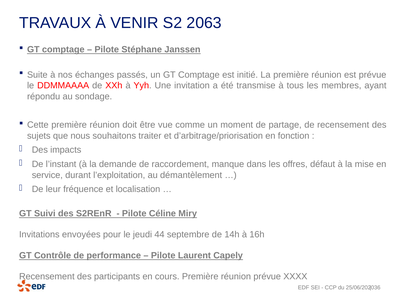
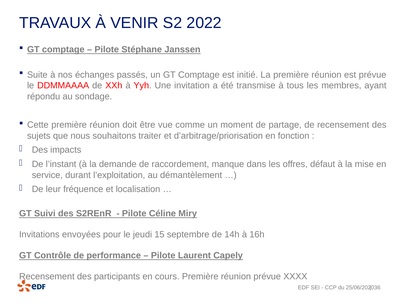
2063: 2063 -> 2022 (204, 23)
44: 44 -> 15 (159, 234)
